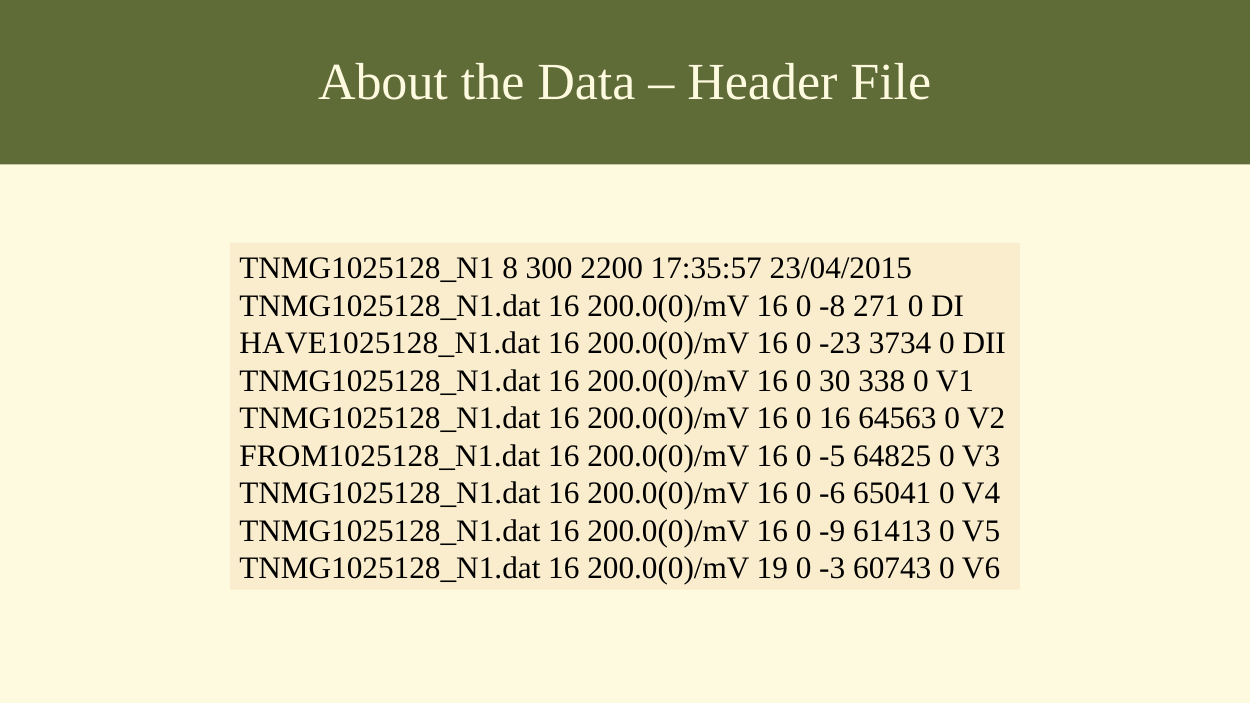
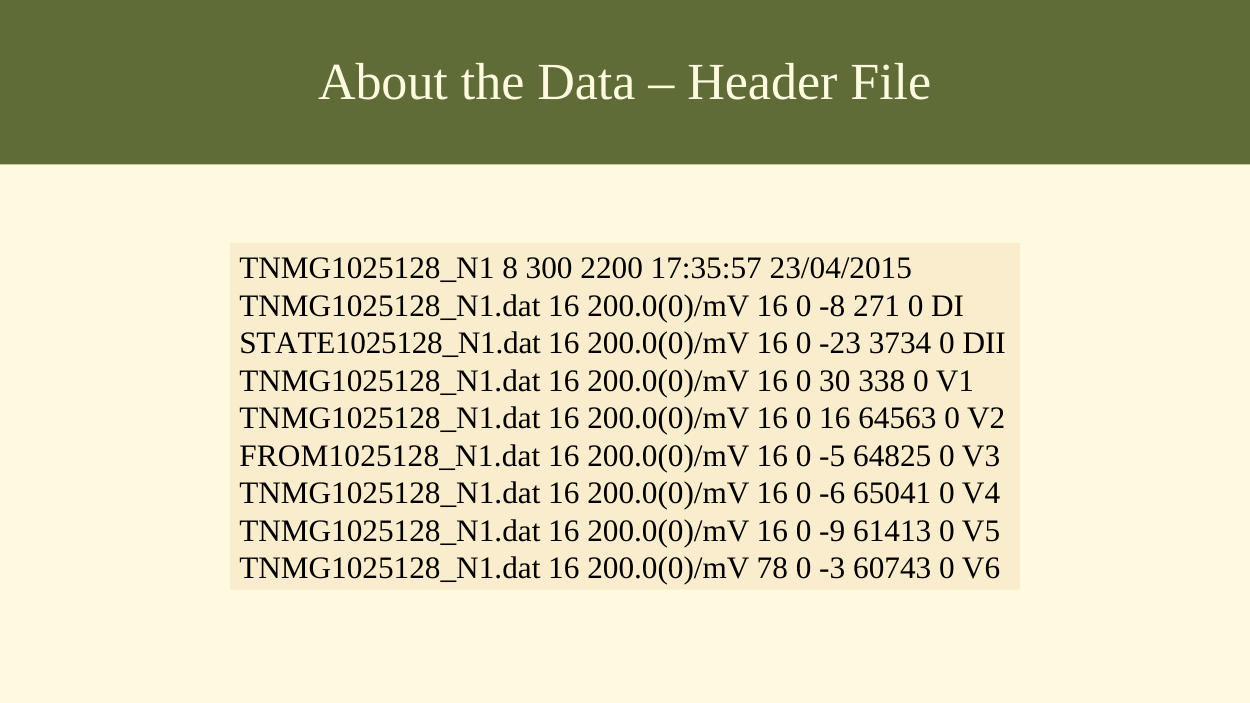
HAVE1025128_N1.dat: HAVE1025128_N1.dat -> STATE1025128_N1.dat (390, 344)
19: 19 -> 78 (772, 569)
